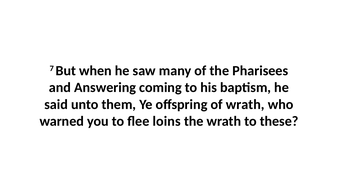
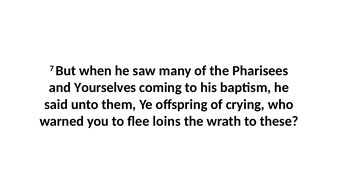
Answering: Answering -> Yourselves (105, 88)
of wrath: wrath -> crying (245, 104)
